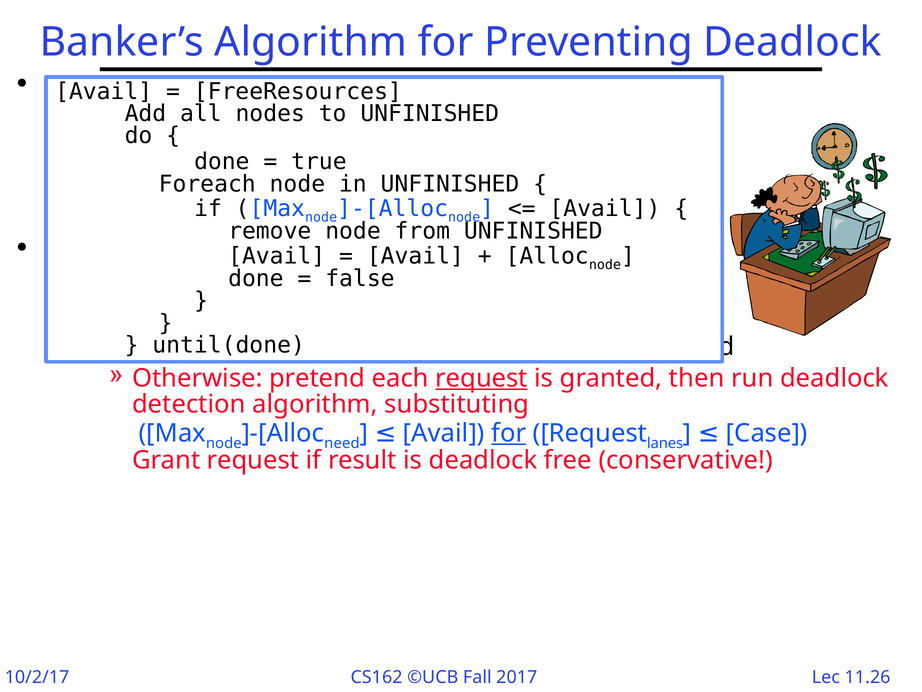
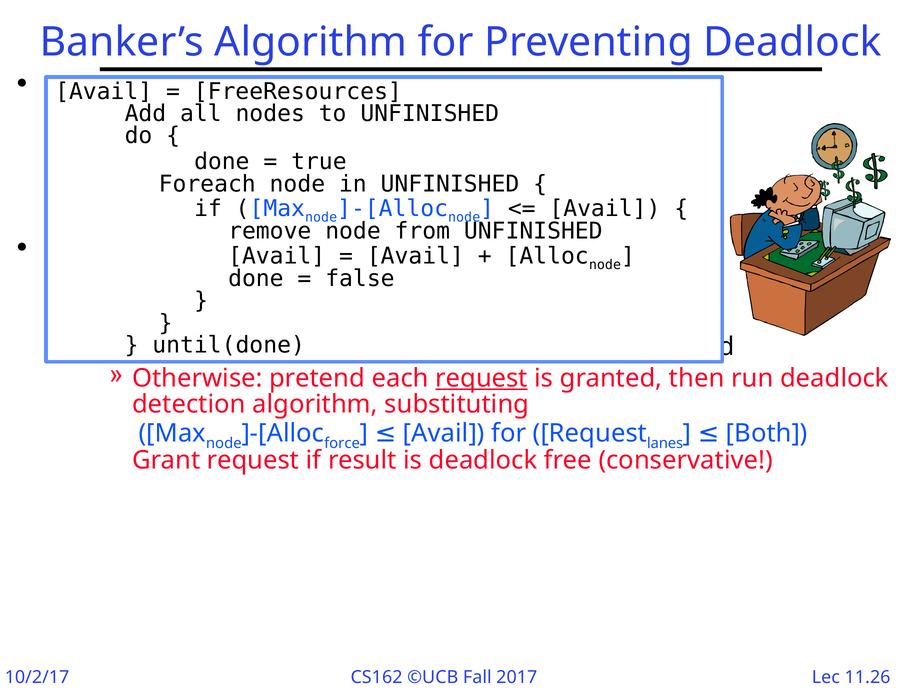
Case: Case -> Both (767, 433)
need: need -> force (342, 443)
for underline: present -> none (509, 433)
